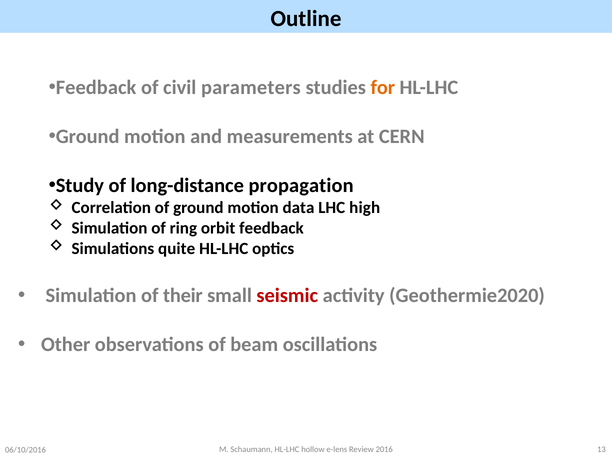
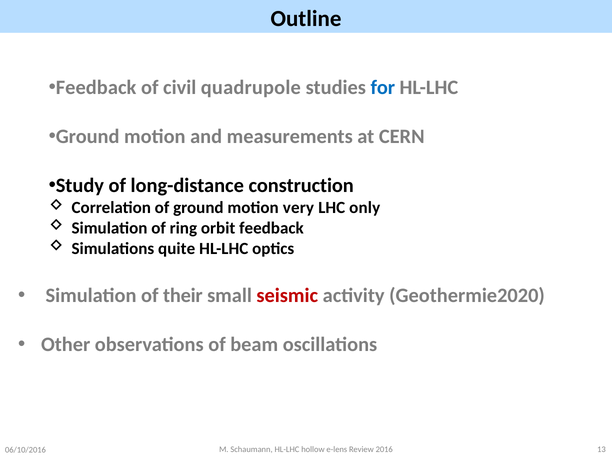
parameters: parameters -> quadrupole (251, 88)
for colour: orange -> blue (383, 88)
propagation: propagation -> construction (301, 185)
data: data -> very (298, 208)
high: high -> only (365, 208)
